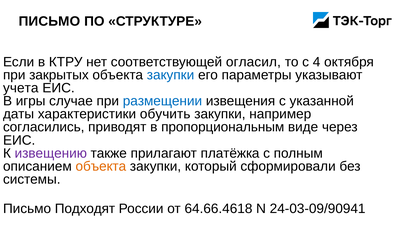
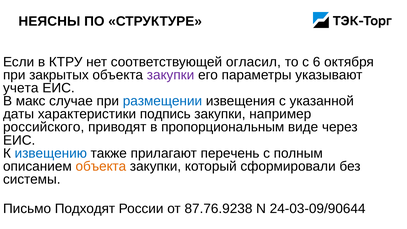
ПИСЬМО: ПИСЬМО -> НЕЯСНЫ (49, 21)
4: 4 -> 6 (317, 62)
закупки colour: blue -> purple (171, 75)
игры: игры -> макс (31, 101)
обучить: обучить -> подпись (165, 114)
согласились: согласились -> российского (44, 127)
извещению colour: purple -> blue (51, 153)
платёжка: платёжка -> перечень (230, 153)
64.66.4618: 64.66.4618 -> 87.76.9238 (218, 209)
24-03-09/90941: 24-03-09/90941 -> 24-03-09/90644 (318, 209)
